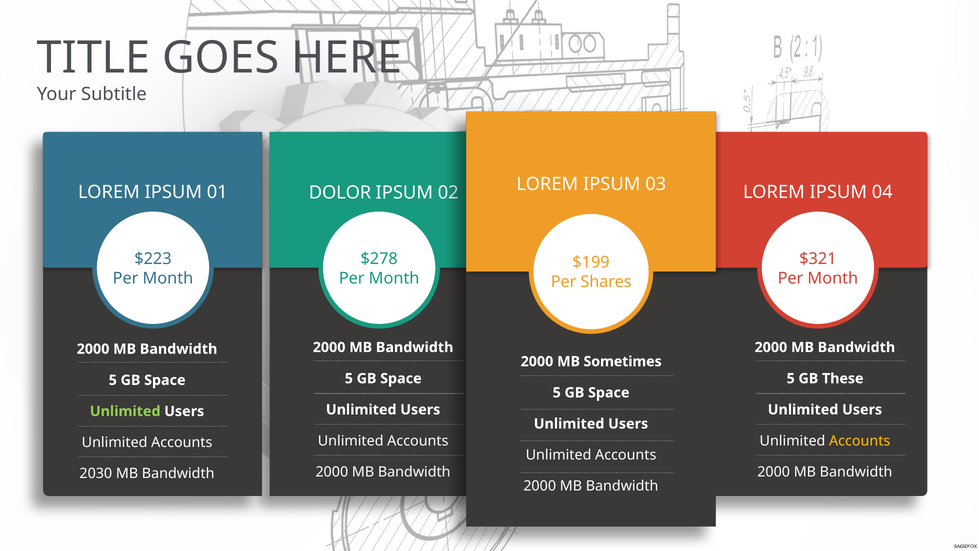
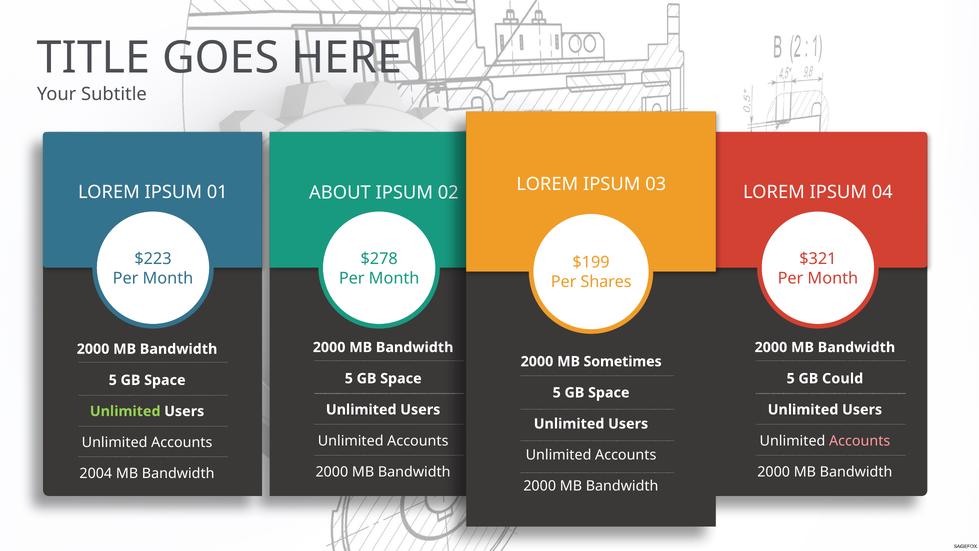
DOLOR: DOLOR -> ABOUT (340, 193)
These: These -> Could (843, 378)
Accounts colour: yellow -> pink (860, 441)
2030: 2030 -> 2004 (96, 473)
